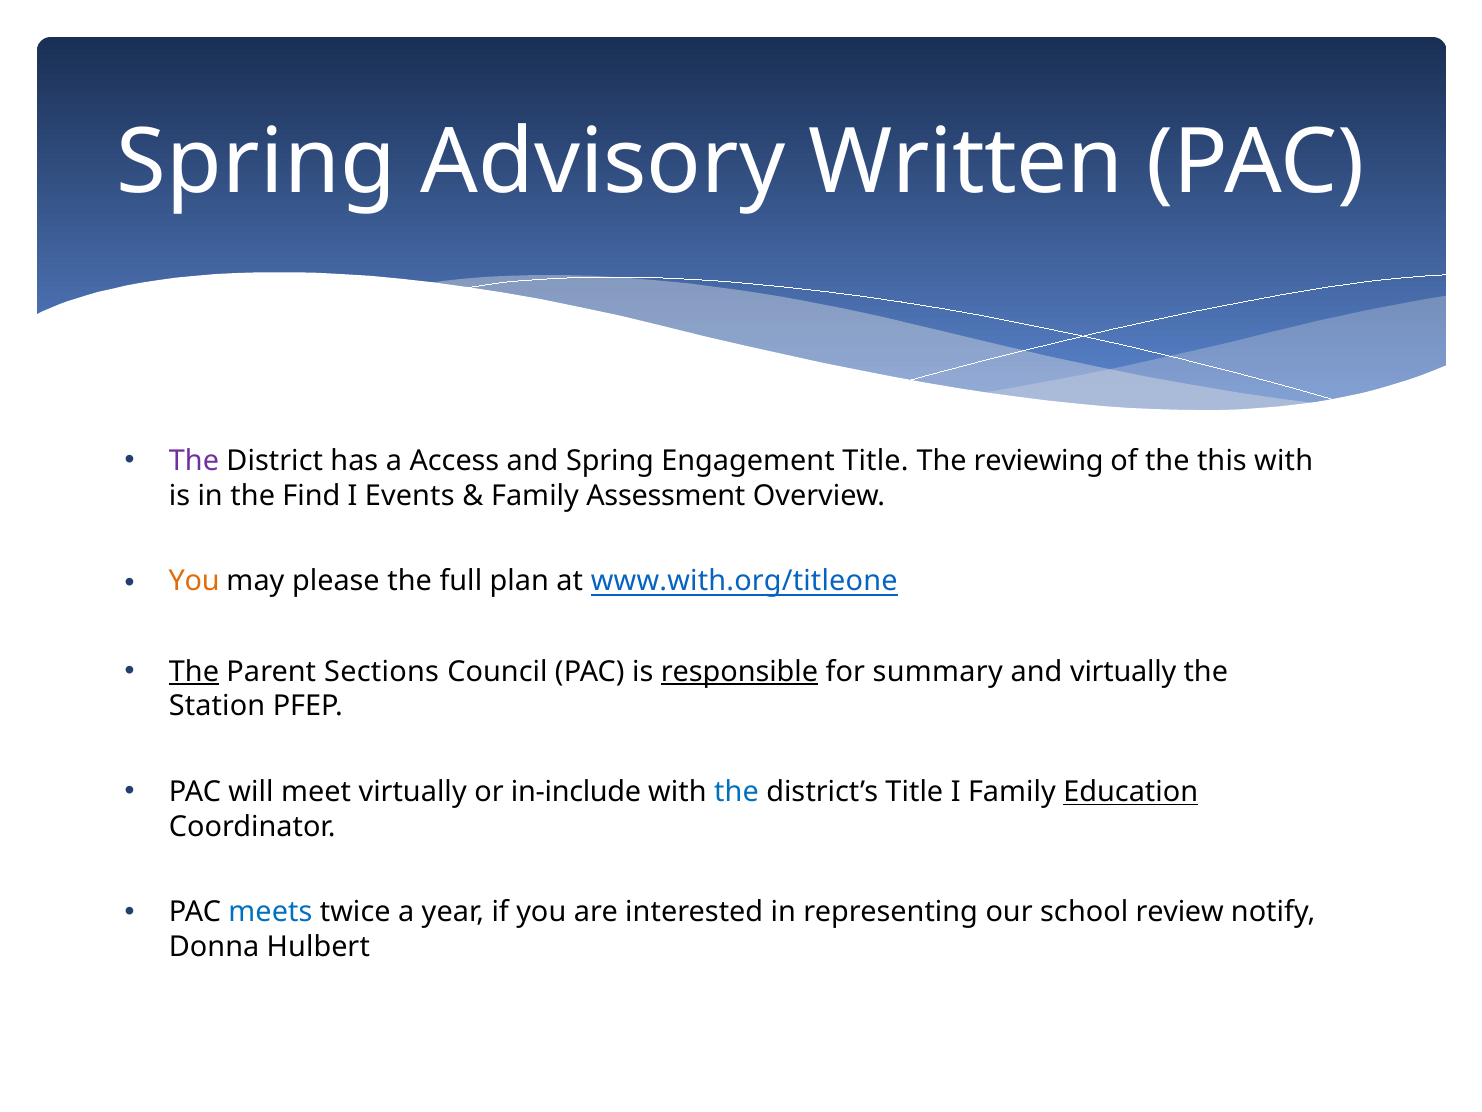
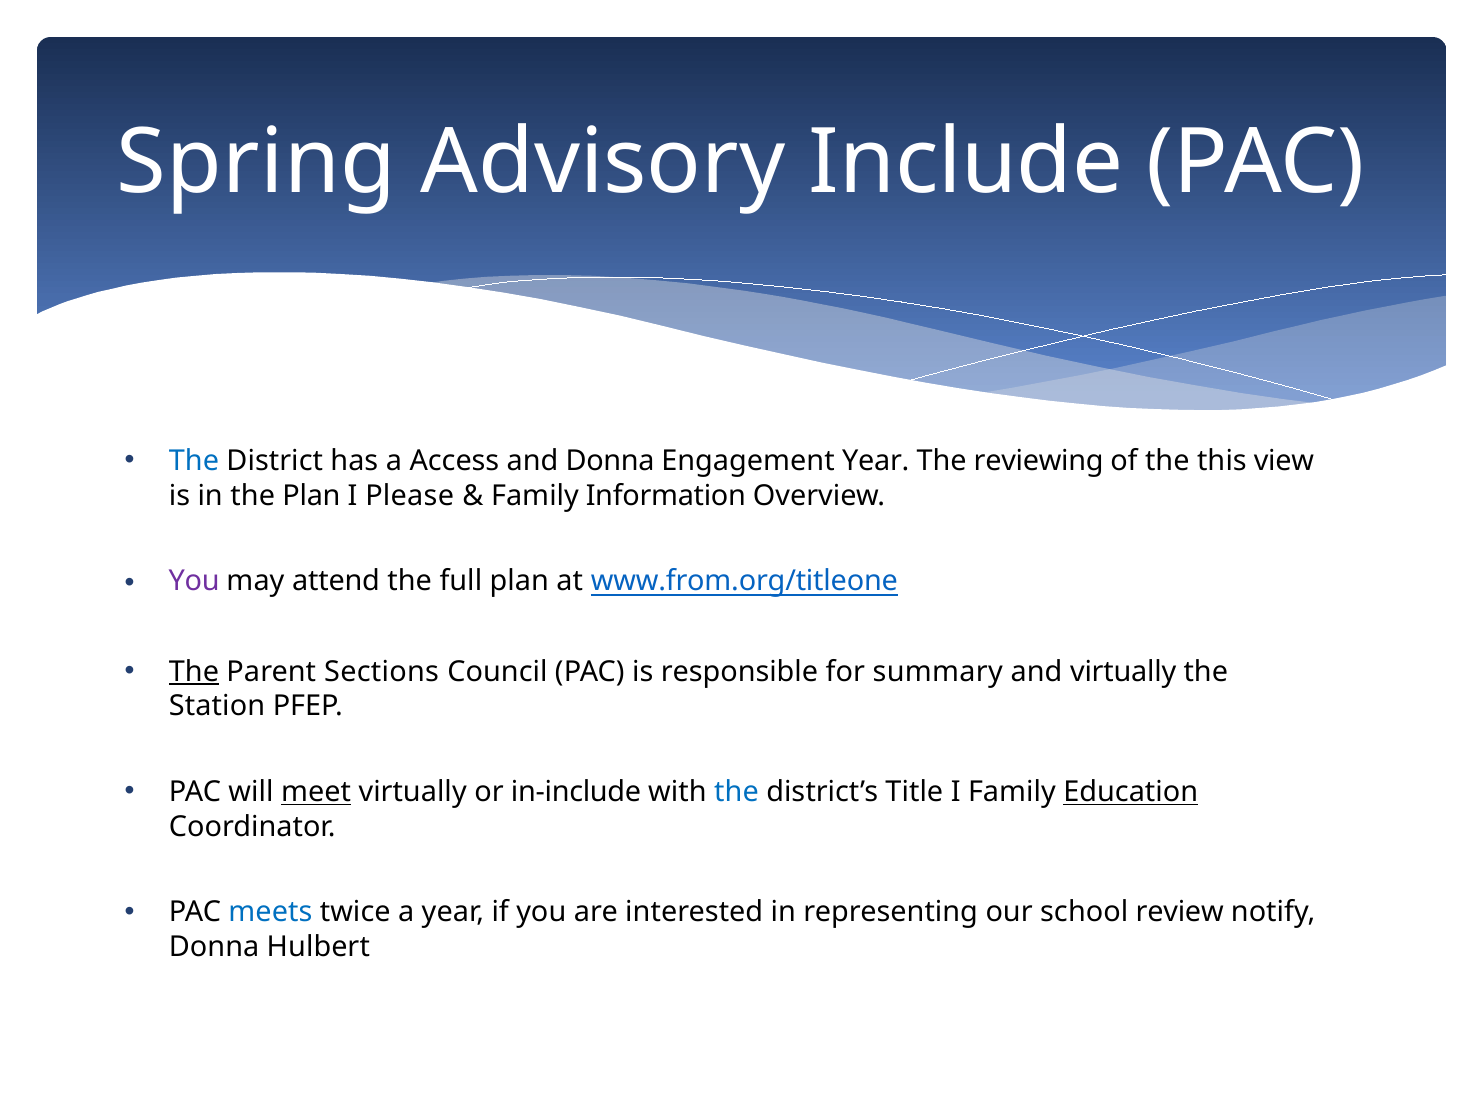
Written: Written -> Include (966, 163)
The colour: purple -> blue (194, 461)
and Spring: Spring -> Donna (610, 461)
Engagement Title: Title -> Year (876, 461)
this with: with -> view (1284, 461)
the Find: Find -> Plan (311, 496)
Events: Events -> Please (410, 496)
Assessment: Assessment -> Information (666, 496)
You colour: orange -> purple (194, 581)
please: please -> attend (336, 581)
www.with.org/titleone: www.with.org/titleone -> www.from.org/titleone (744, 581)
responsible underline: present -> none (739, 672)
meet underline: none -> present (316, 792)
